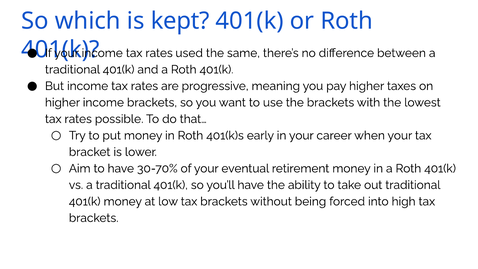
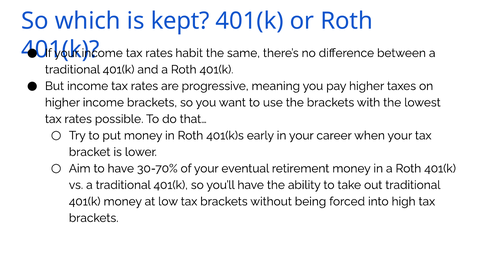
used: used -> habit (189, 53)
